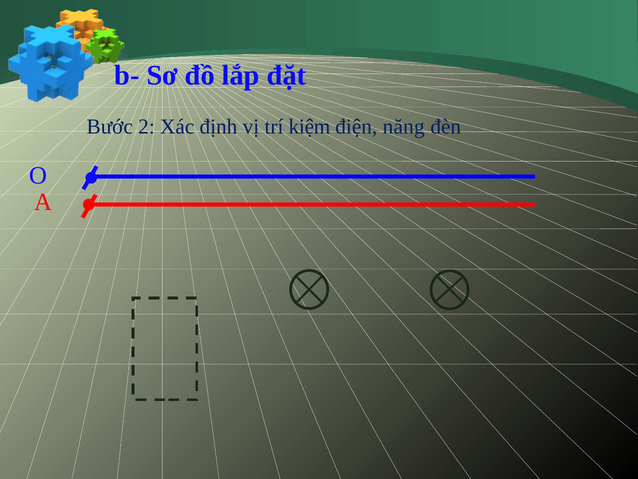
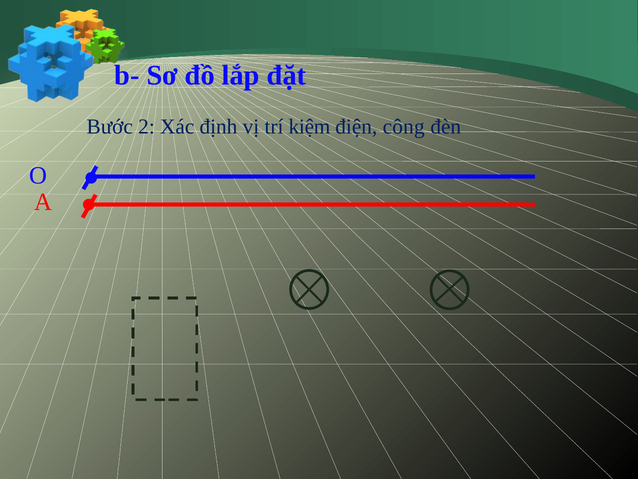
năng: năng -> công (404, 126)
